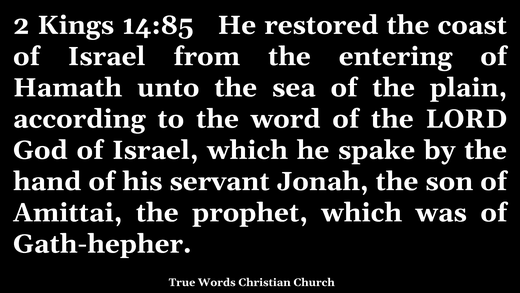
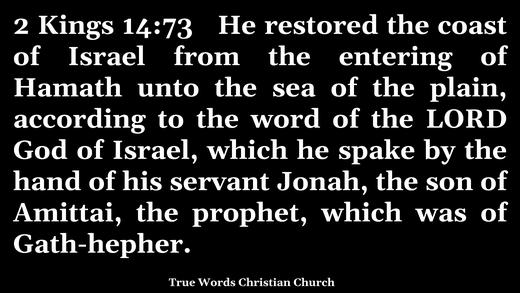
14:85: 14:85 -> 14:73 (158, 25)
